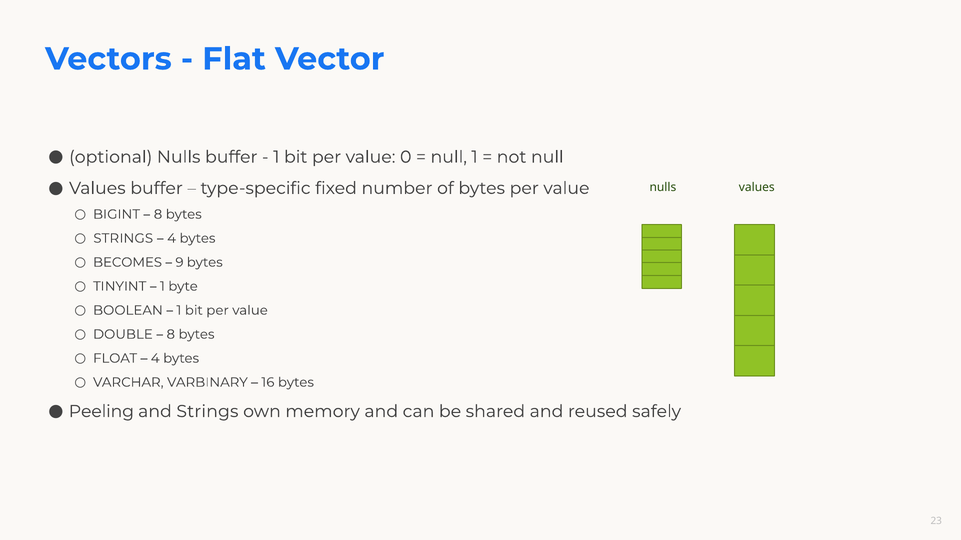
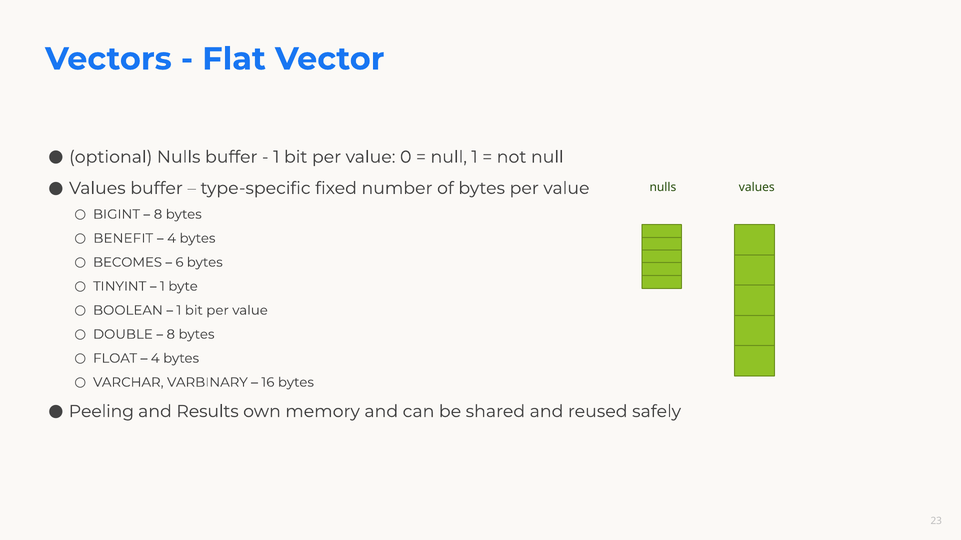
STRINGS: STRINGS -> BENEFIT (123, 239)
9: 9 -> 6 (179, 263)
and Strings: Strings -> Results (208, 412)
